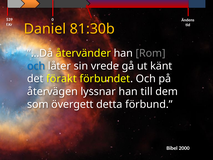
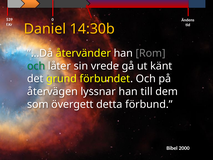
81:30b: 81:30b -> 14:30b (92, 29)
och colour: blue -> green (36, 66)
förakt: förakt -> grund (62, 79)
